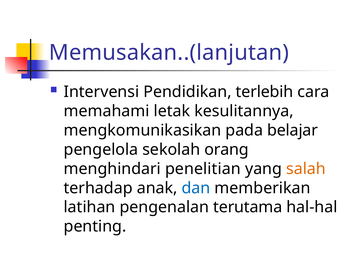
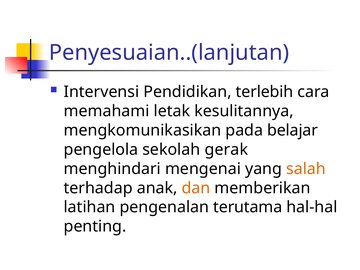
Memusakan..(lanjutan: Memusakan..(lanjutan -> Penyesuaian..(lanjutan (169, 53)
orang: orang -> gerak (226, 150)
penelitian: penelitian -> mengenai (203, 169)
dan colour: blue -> orange (196, 188)
